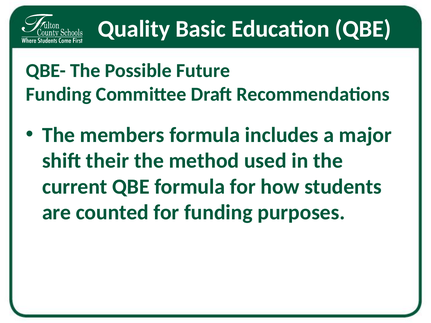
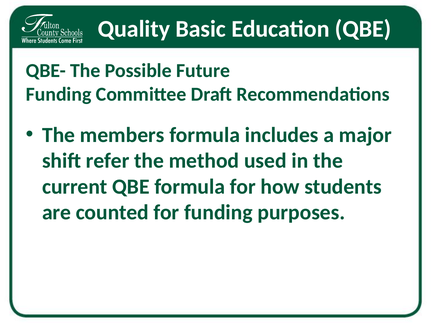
their: their -> refer (108, 161)
